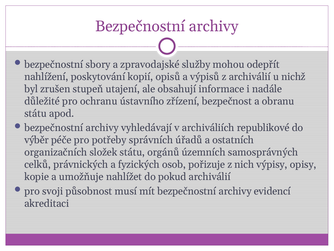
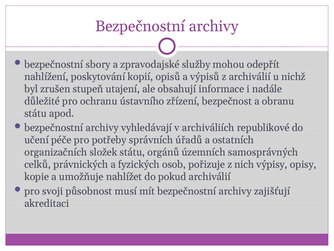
výběr: výběr -> učení (37, 140)
evidencí: evidencí -> zajišťují (272, 191)
